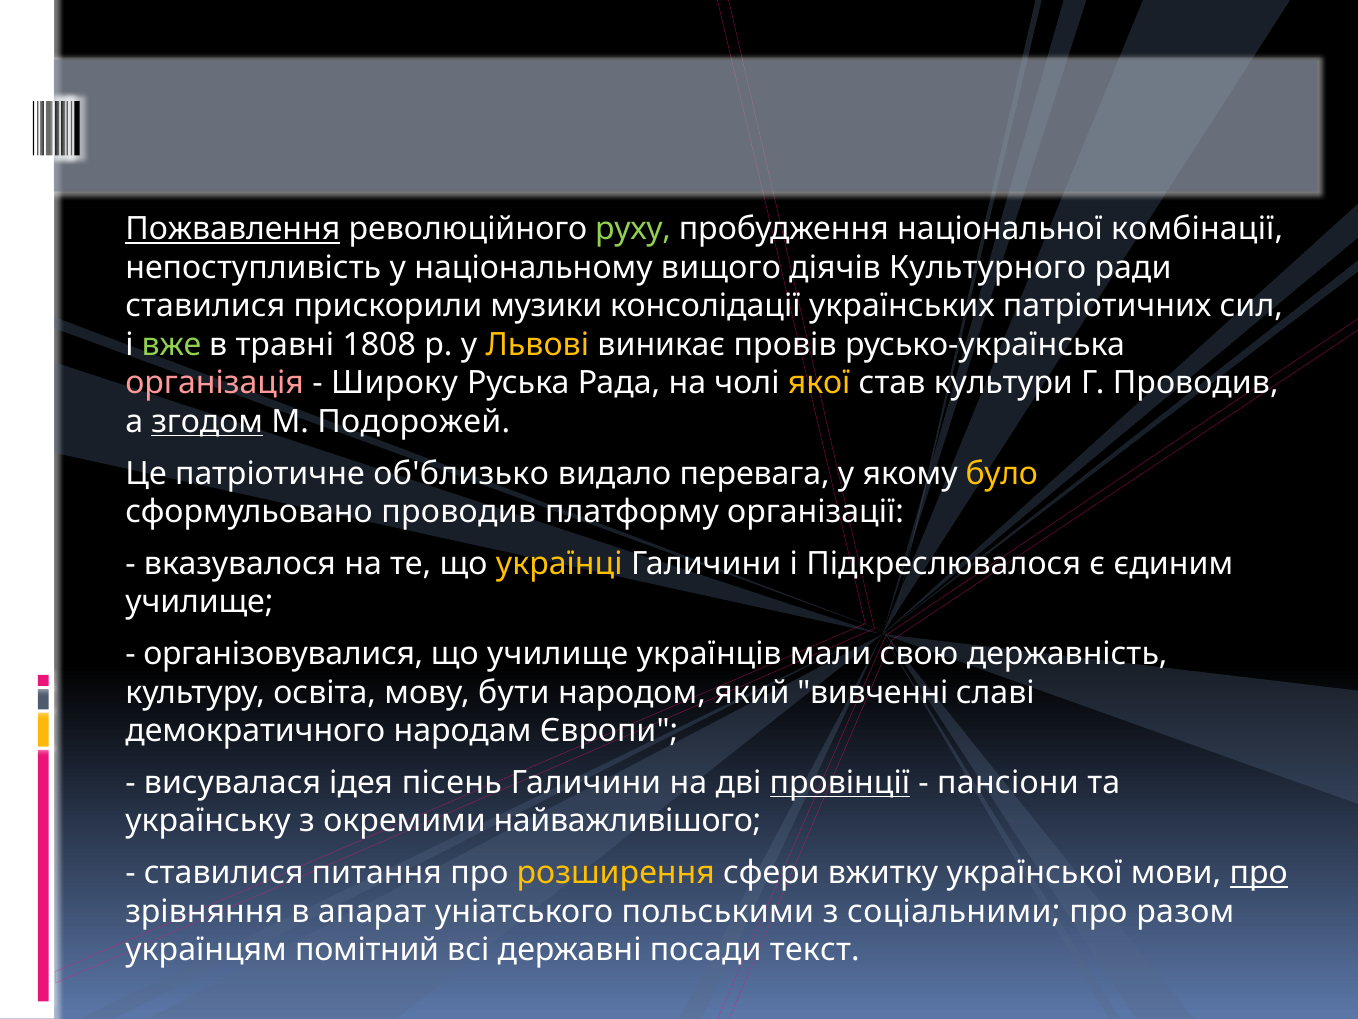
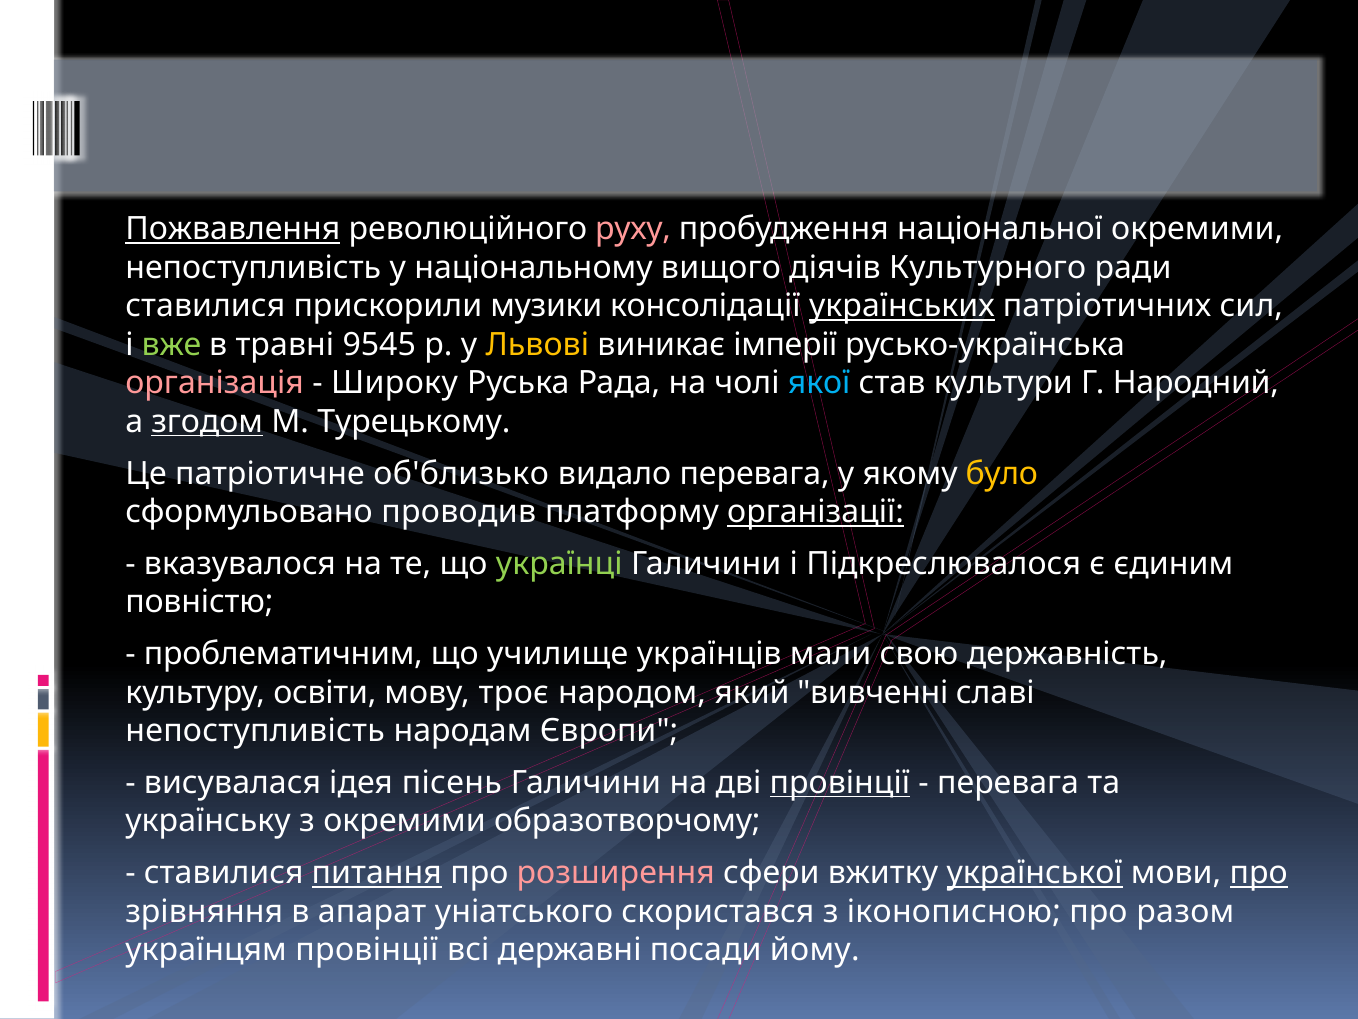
руху colour: light green -> pink (633, 229)
національної комбінації: комбінації -> окремими (1197, 229)
українських underline: none -> present (902, 306)
1808: 1808 -> 9545 (379, 345)
провів: провів -> імперії (785, 345)
якої colour: yellow -> light blue (819, 383)
Г Проводив: Проводив -> Народний (1196, 383)
Подорожей: Подорожей -> Турецькому (414, 422)
організації underline: none -> present (816, 512)
українці colour: yellow -> light green (559, 563)
училище: училище -> повністю (199, 602)
організовувалися: організовувалися -> проблематичним (283, 654)
освіта: освіта -> освіти (325, 692)
бути: бути -> троє (514, 692)
демократичного: демократичного -> непоступливість (255, 731)
пансіони: пансіони -> перевага (1008, 782)
найважливішого: найважливішого -> образотворчому (627, 821)
питання underline: none -> present (377, 872)
розширення colour: yellow -> pink (616, 872)
української underline: none -> present (1035, 872)
польськими: польськими -> скористався (718, 911)
соціальними: соціальними -> іконописною (954, 911)
українцям помітний: помітний -> провінції (367, 949)
текст: текст -> йому (815, 949)
